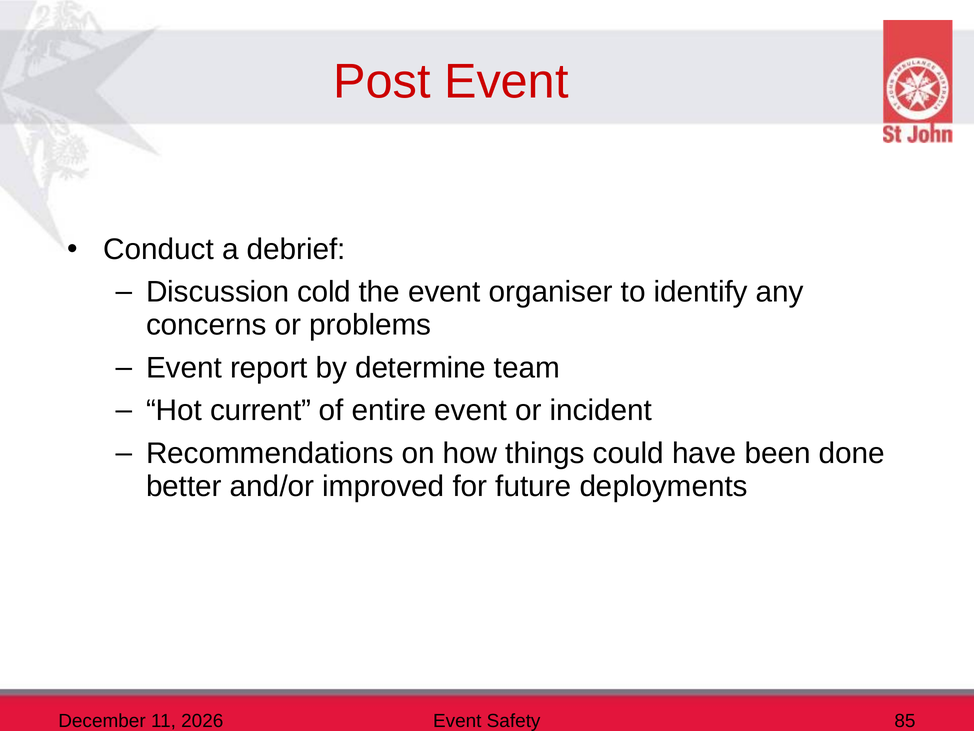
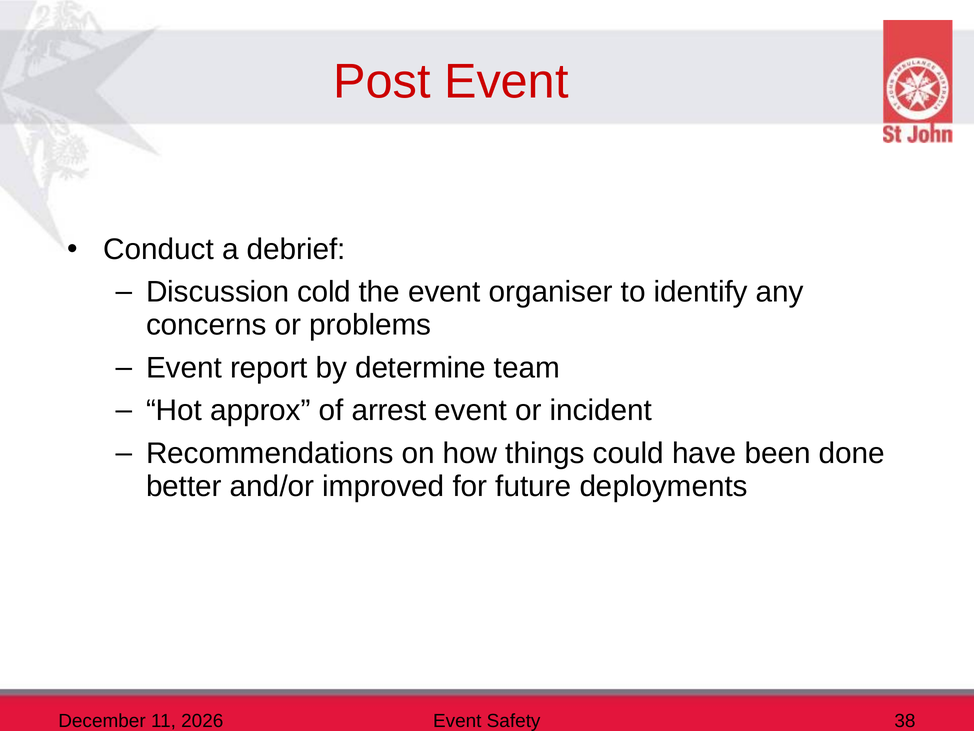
current: current -> approx (260, 410)
entire: entire -> arrest (389, 410)
85: 85 -> 38 (905, 720)
